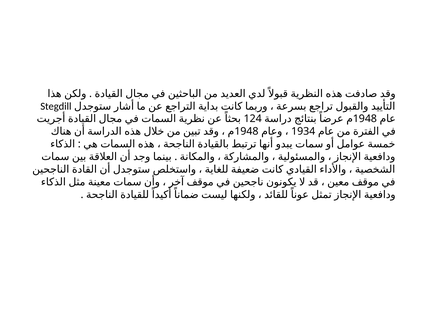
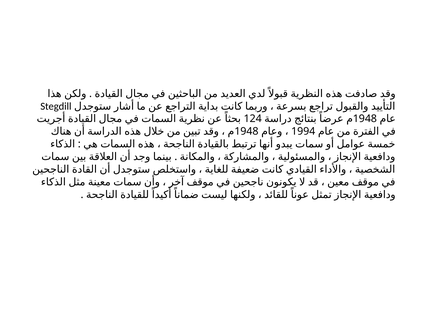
1934: 1934 -> 1994 (303, 131)
